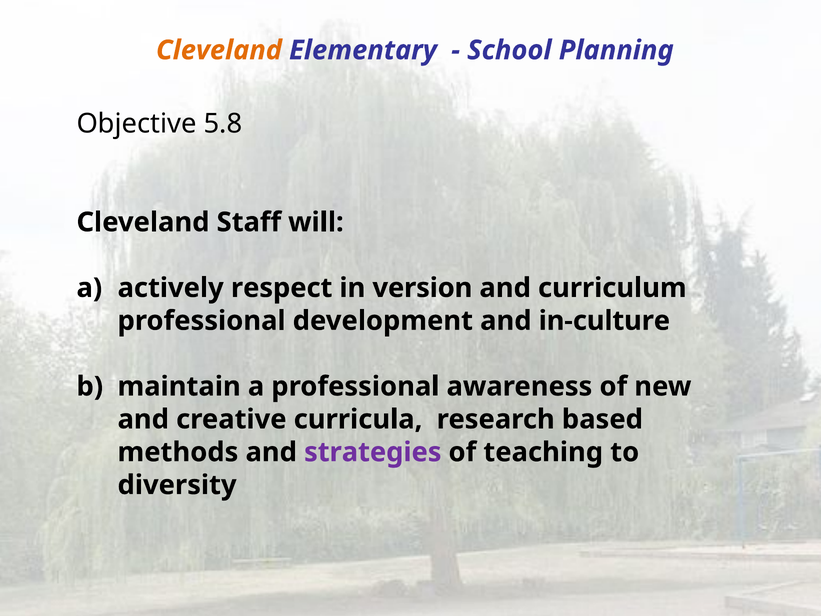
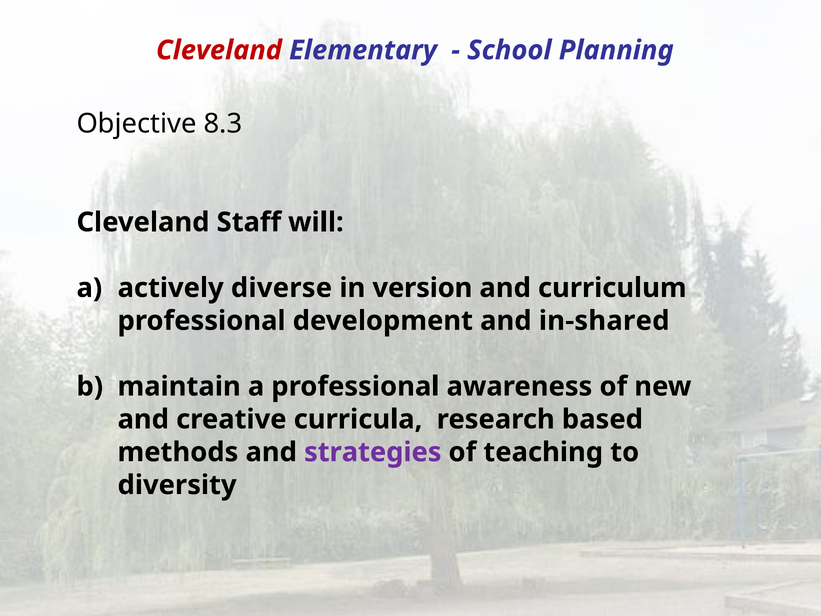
Cleveland colour: orange -> red (219, 50)
5.8: 5.8 -> 8.3 (223, 124)
respect: respect -> diverse (281, 288)
in-culture: in-culture -> in-shared (604, 321)
